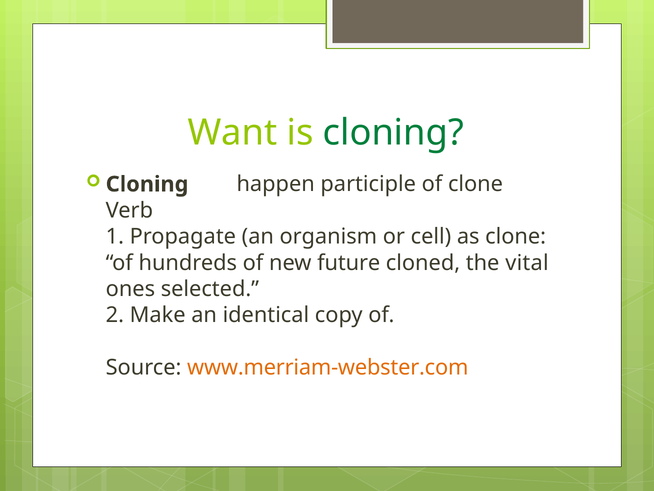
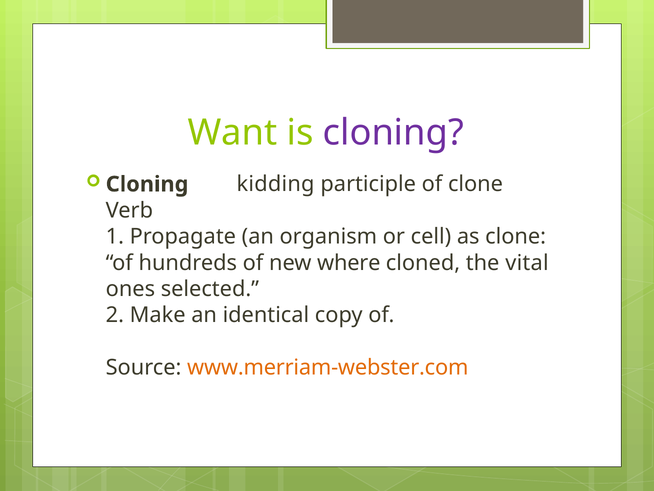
cloning colour: green -> purple (393, 133)
happen: happen -> kidding (276, 184)
future: future -> where (349, 263)
